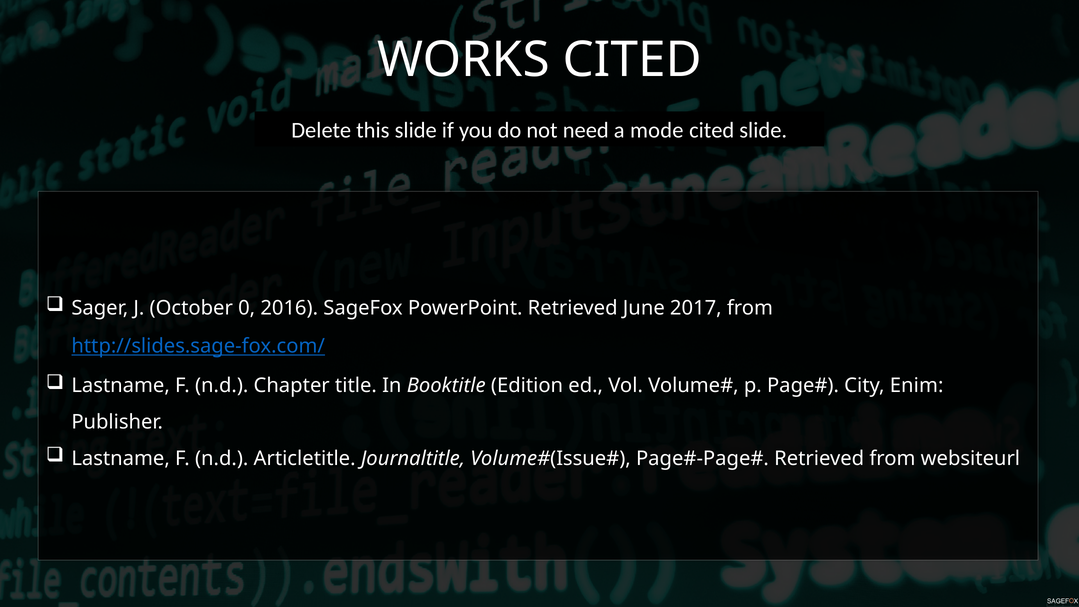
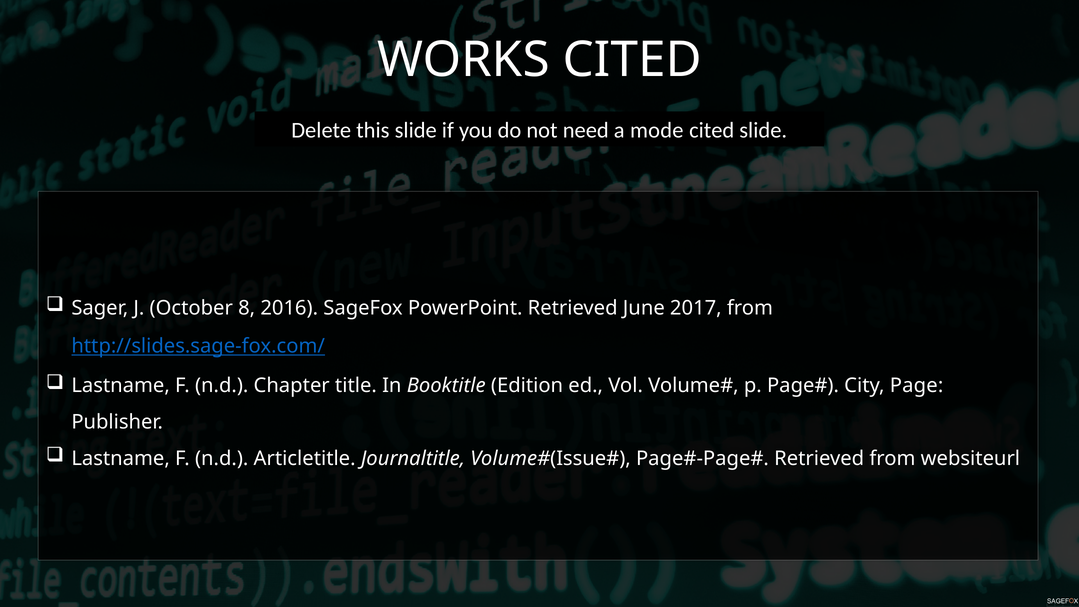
0: 0 -> 8 (247, 308)
Enim: Enim -> Page (917, 386)
